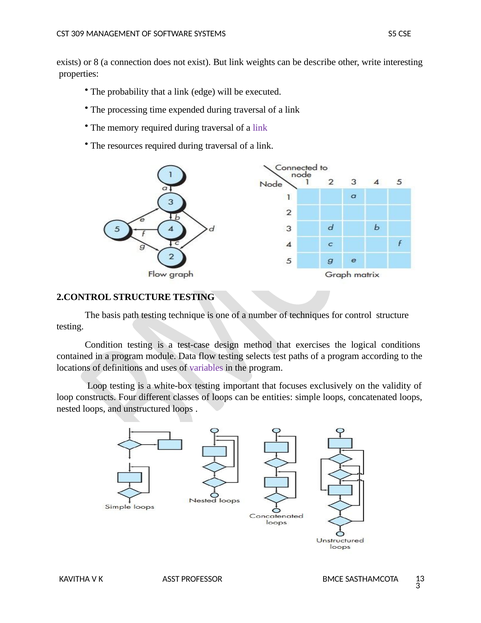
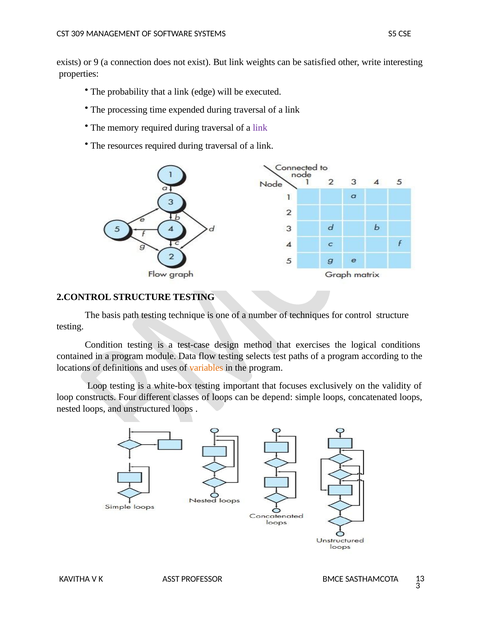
8: 8 -> 9 (96, 62)
describe: describe -> satisfied (320, 62)
variables colour: purple -> orange (206, 367)
entities: entities -> depend (277, 397)
